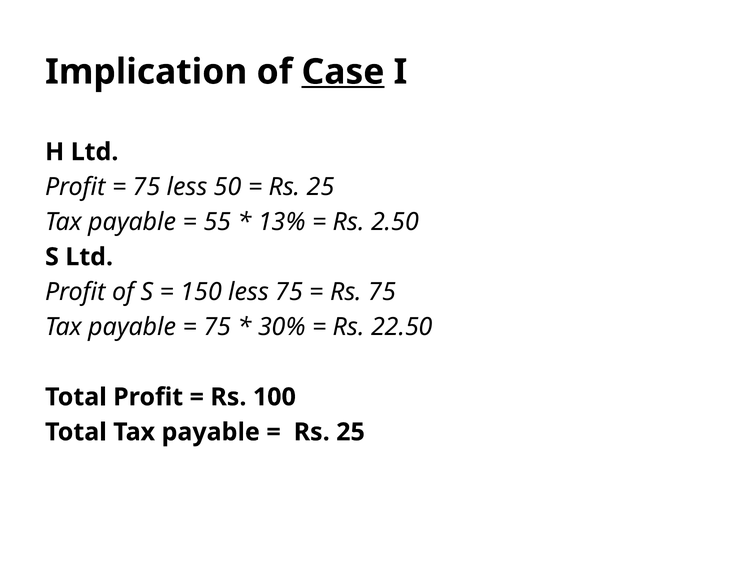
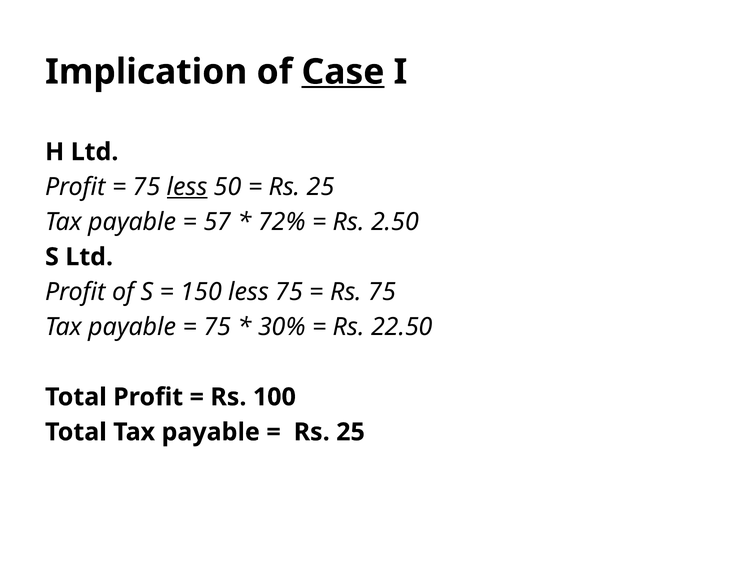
less underline: none -> present (187, 187)
55: 55 -> 57 (217, 222)
13%: 13% -> 72% (282, 222)
